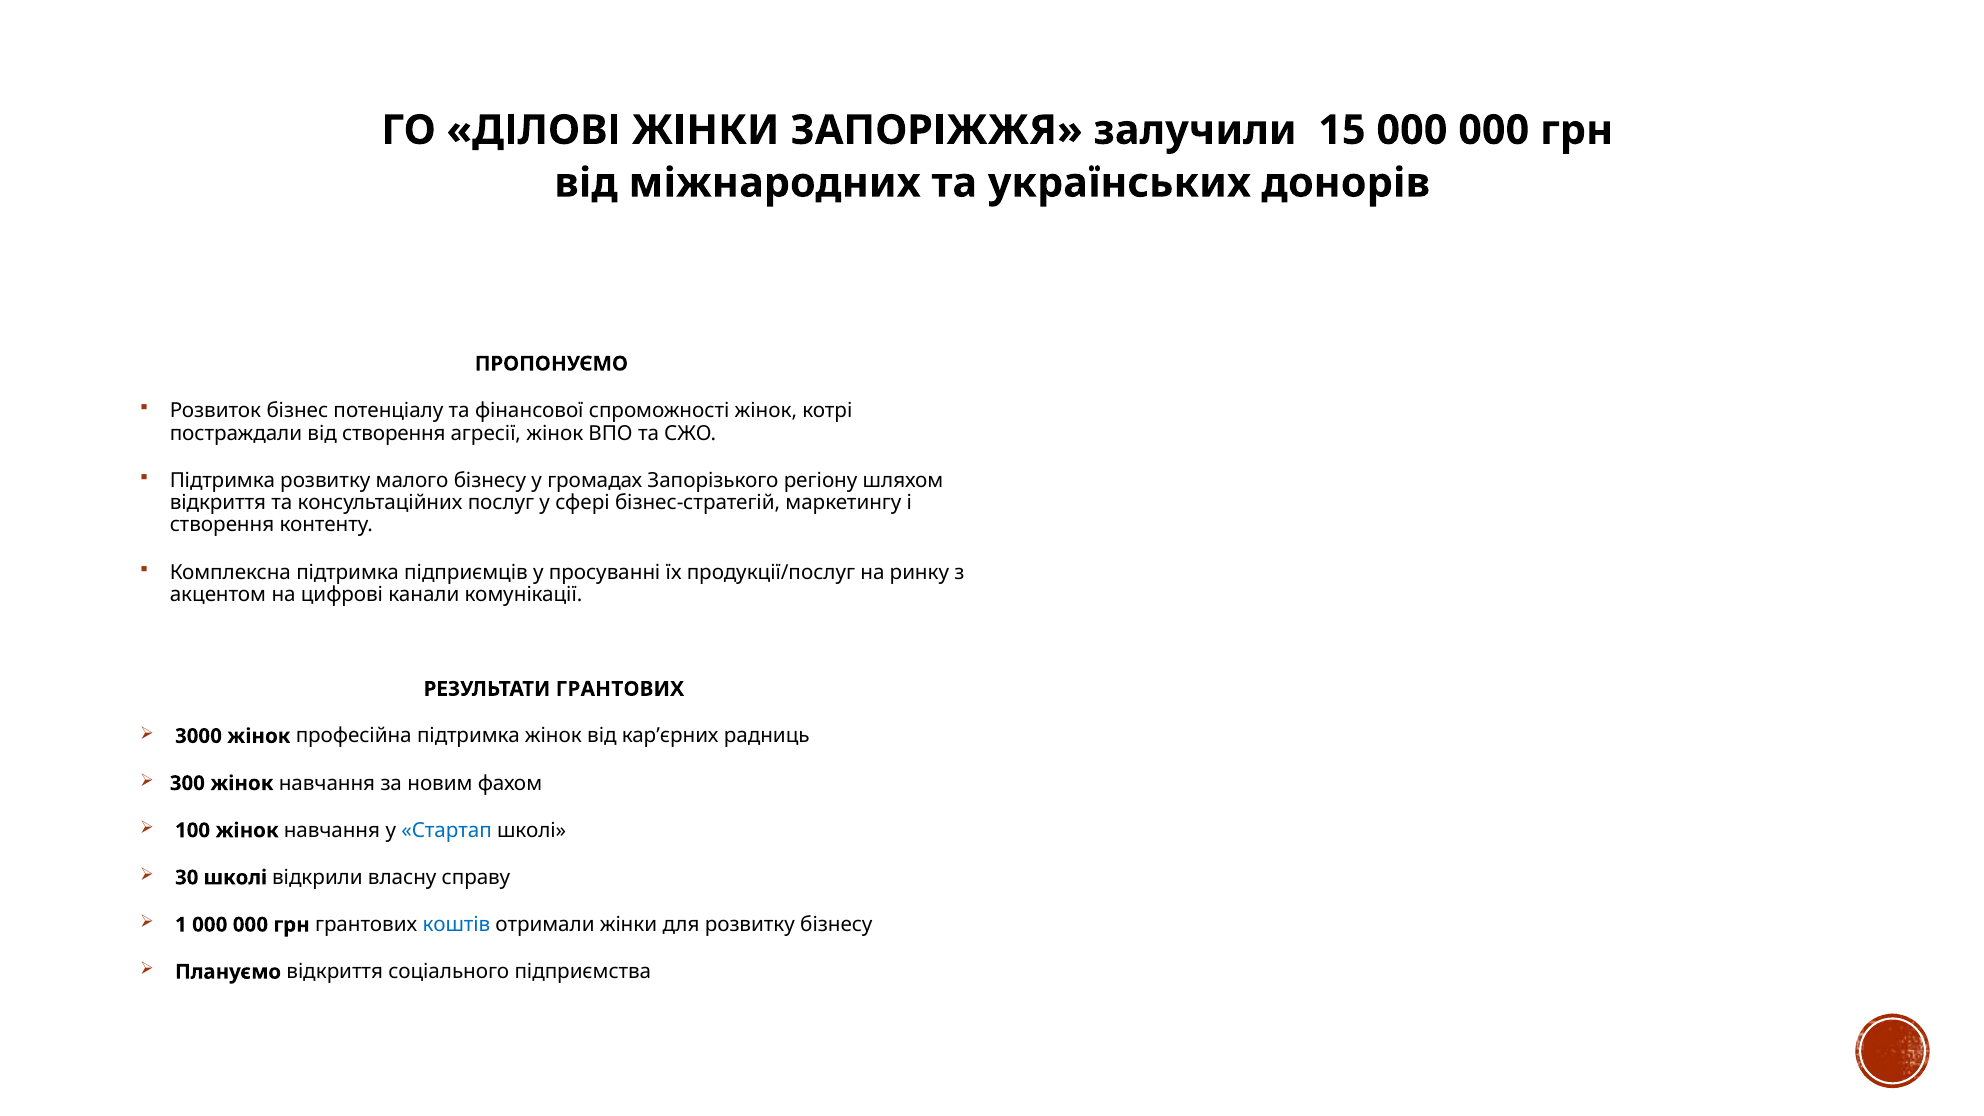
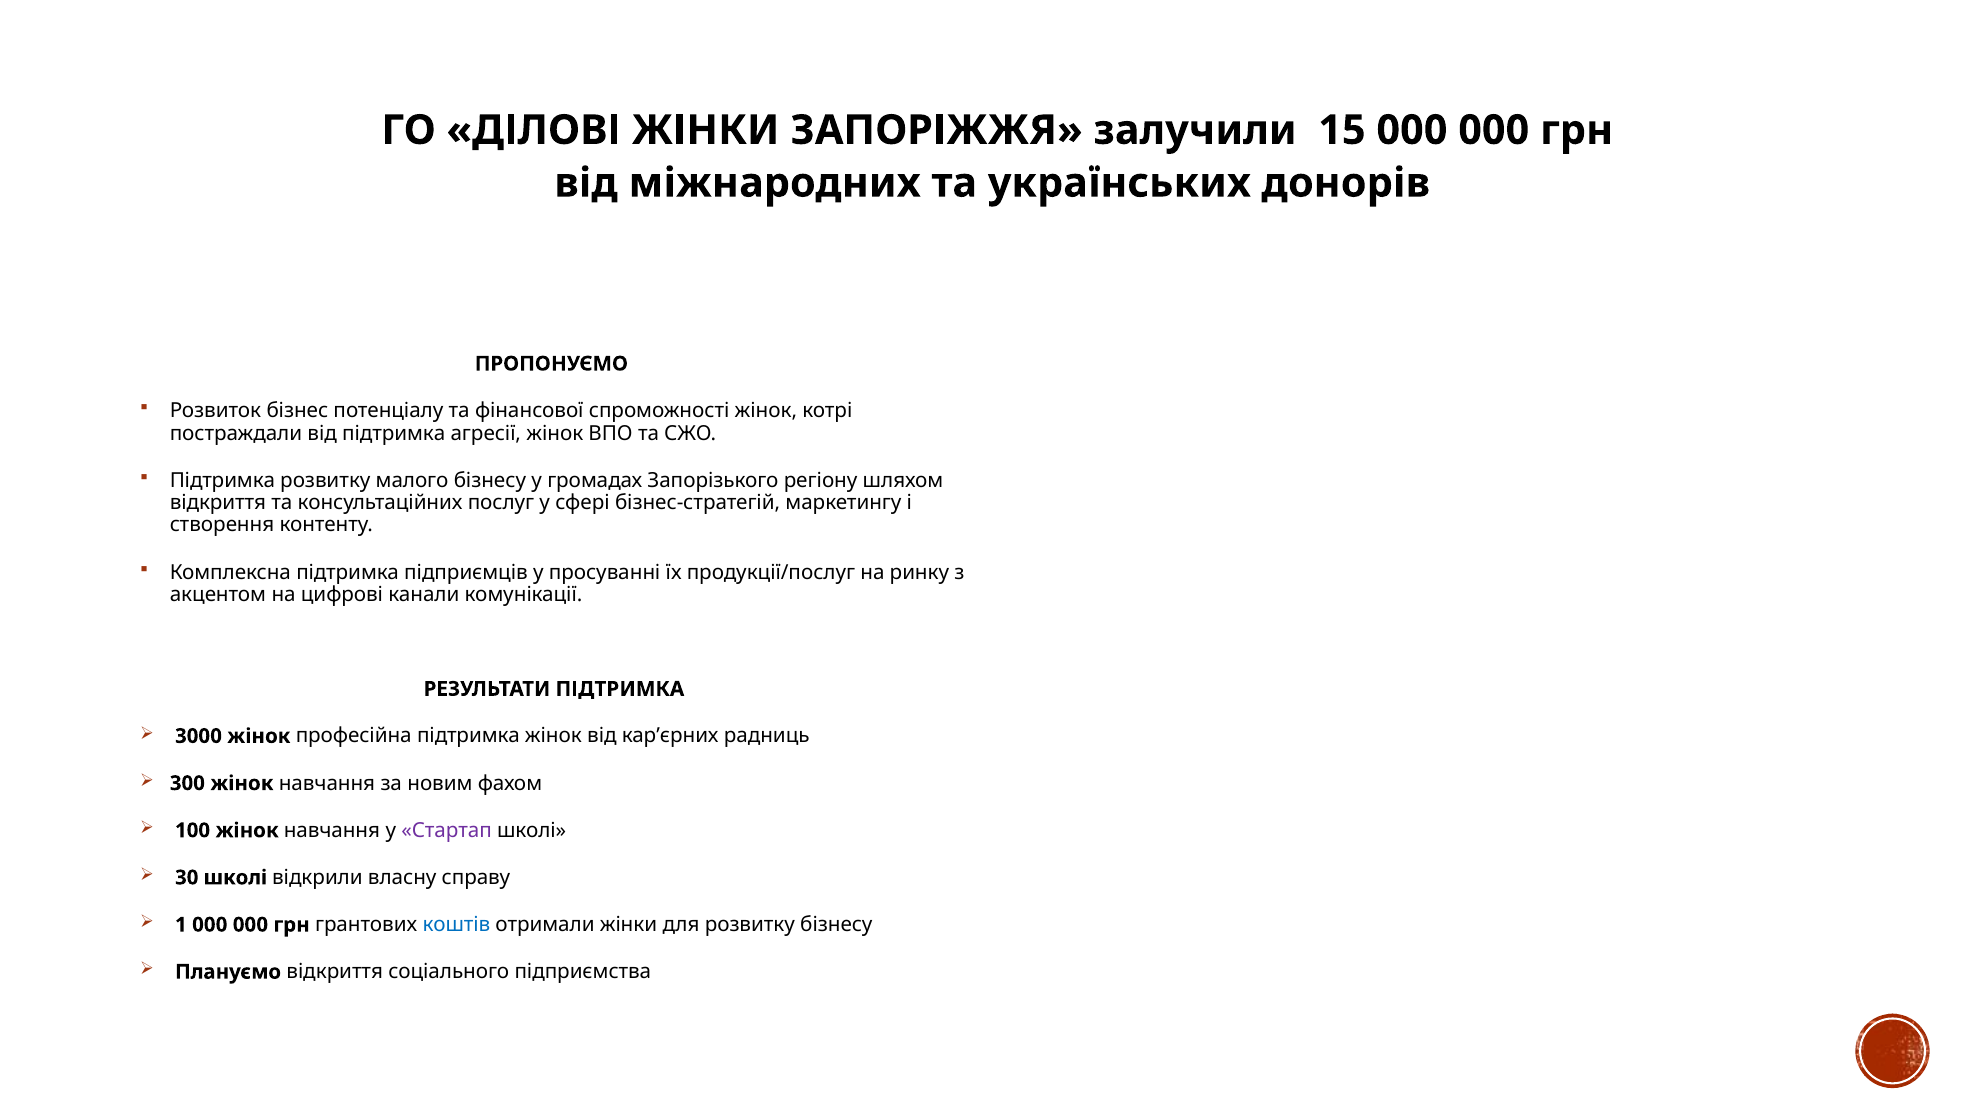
від створення: створення -> підтримка (394, 433)
РЕЗУЛЬТАТИ ГРАНТОВИХ: ГРАНТОВИХ -> ПІДТРИМКА (620, 689)
Стартап colour: blue -> purple (447, 830)
